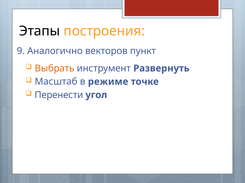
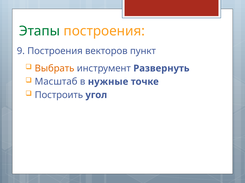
Этапы colour: black -> green (39, 31)
9 Аналогично: Аналогично -> Построения (55, 51)
режиме: режиме -> нужные (108, 82)
Перенести: Перенести -> Построить (59, 95)
